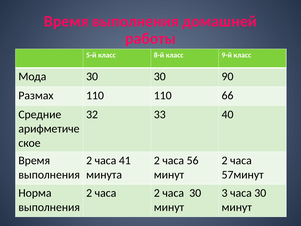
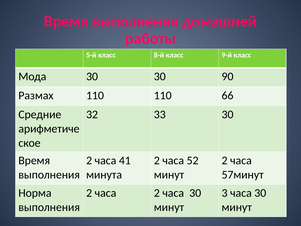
33 40: 40 -> 30 (228, 114)
56: 56 -> 52 (193, 160)
